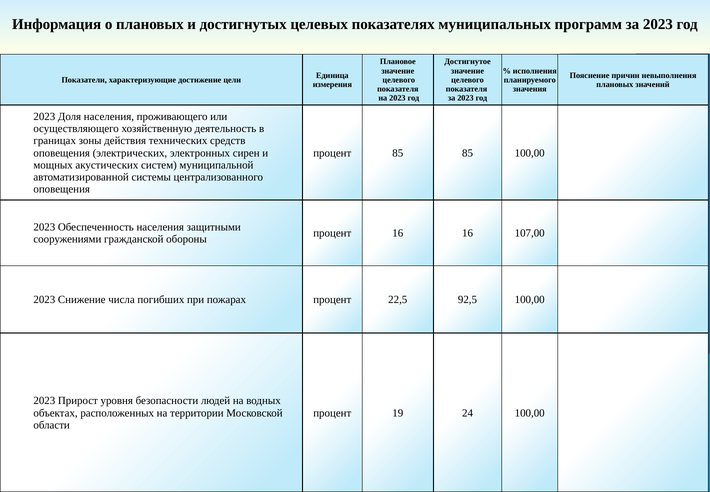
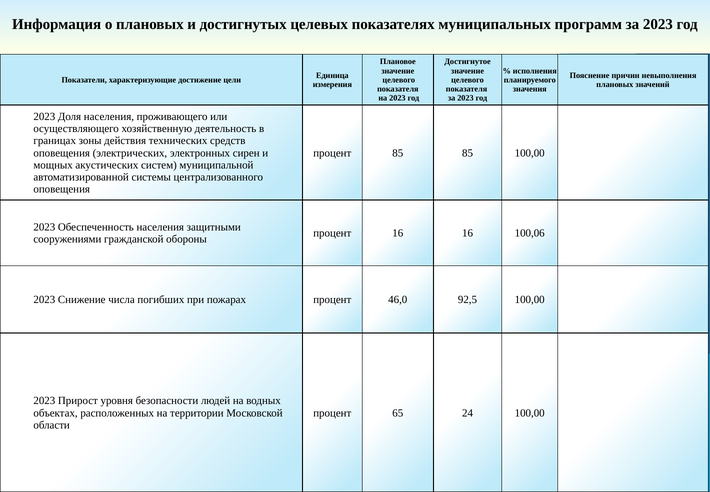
107,00: 107,00 -> 100,06 (530, 233)
22,5: 22,5 -> 46,0 (398, 300)
19: 19 -> 65 (398, 413)
